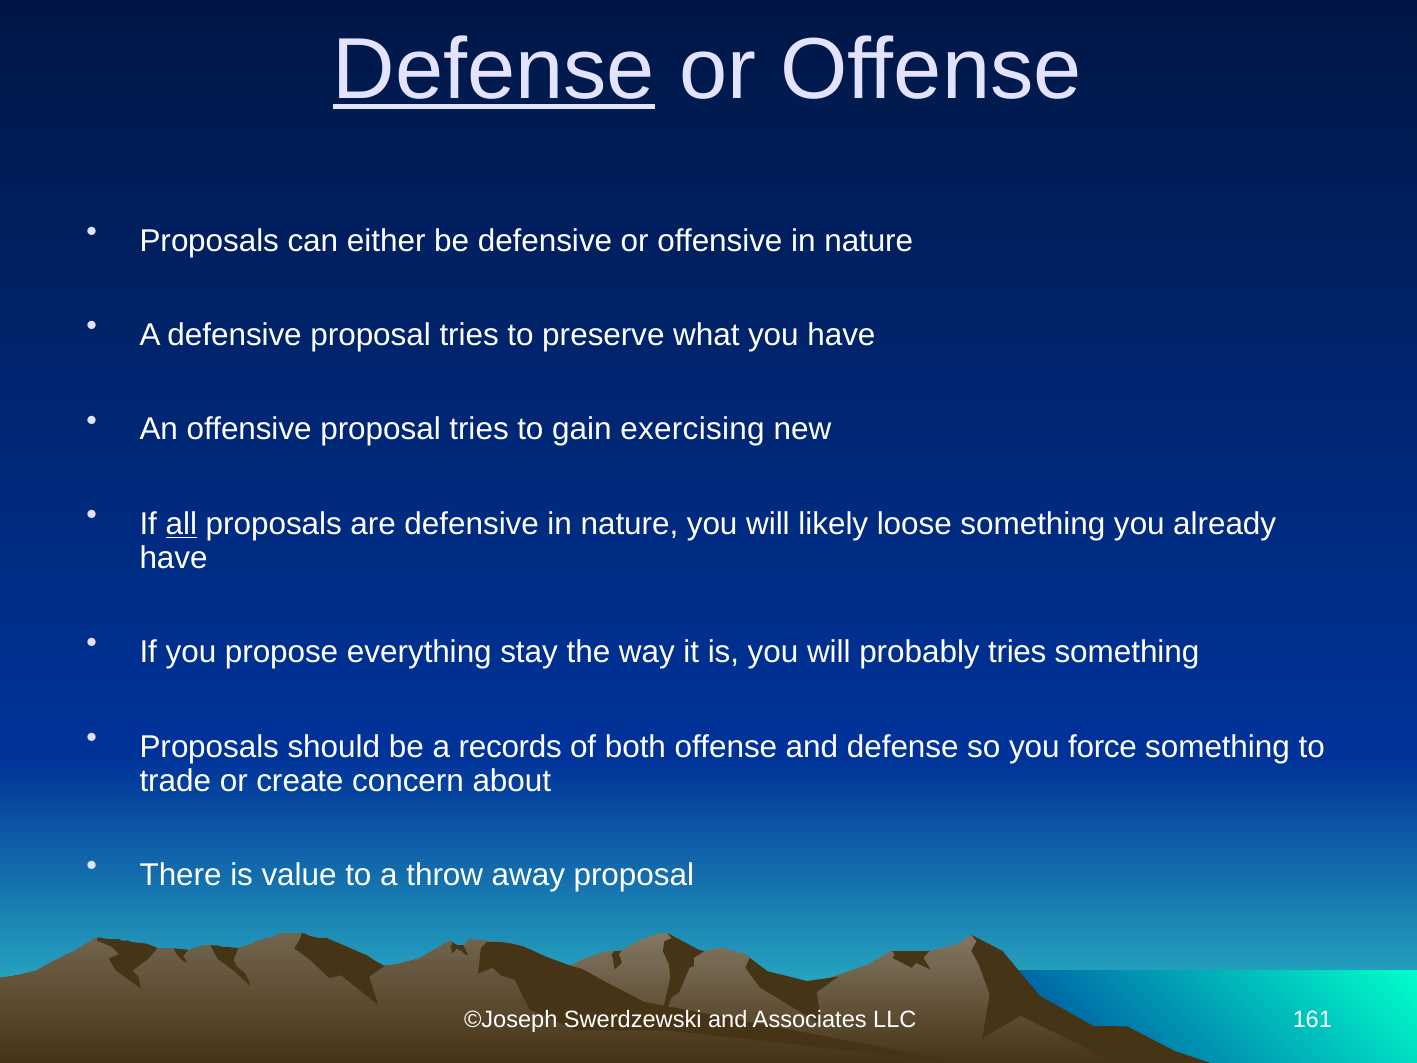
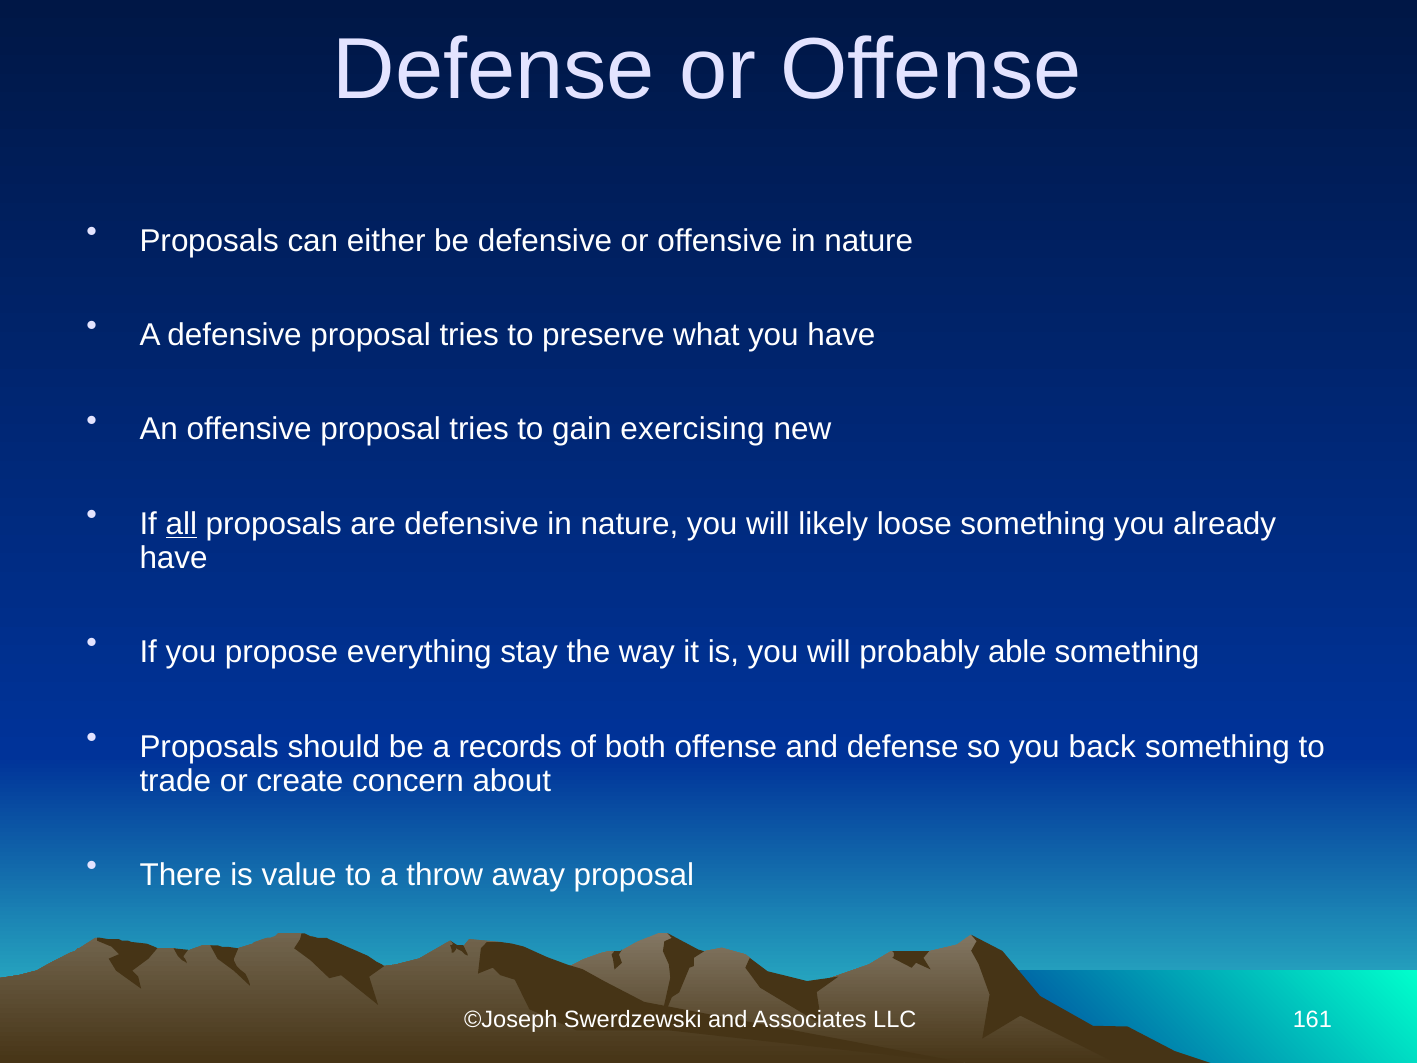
Defense underline: present -> none (494, 70)
probably tries: tries -> able (1017, 652)
force: force -> back (1102, 747)
